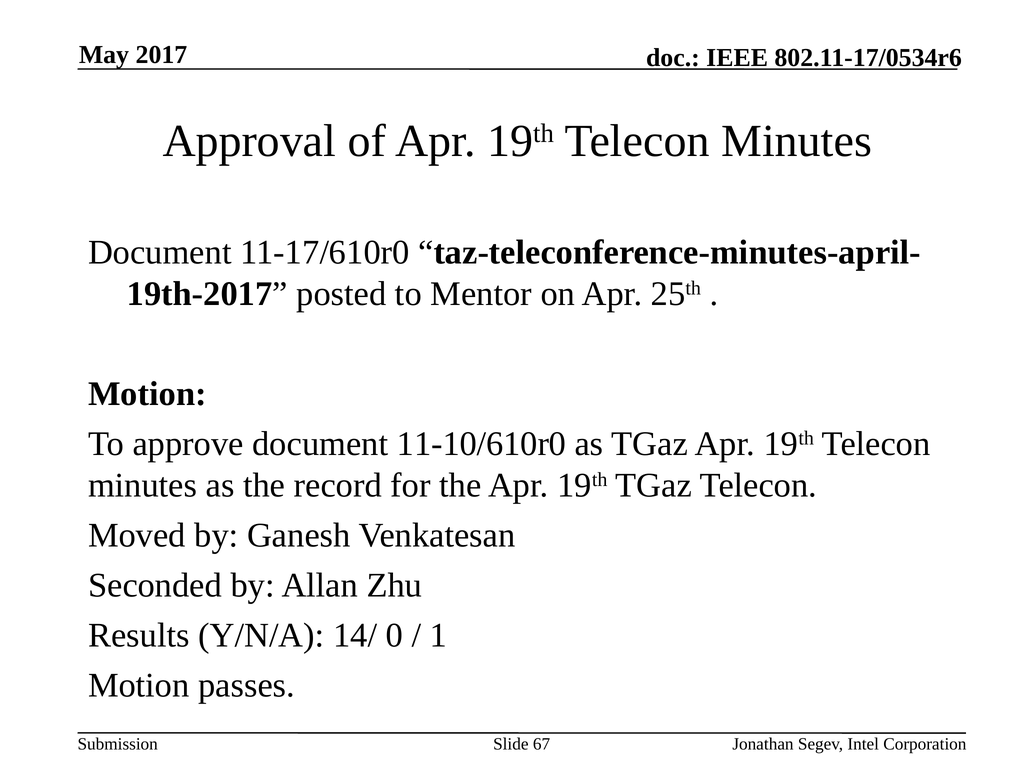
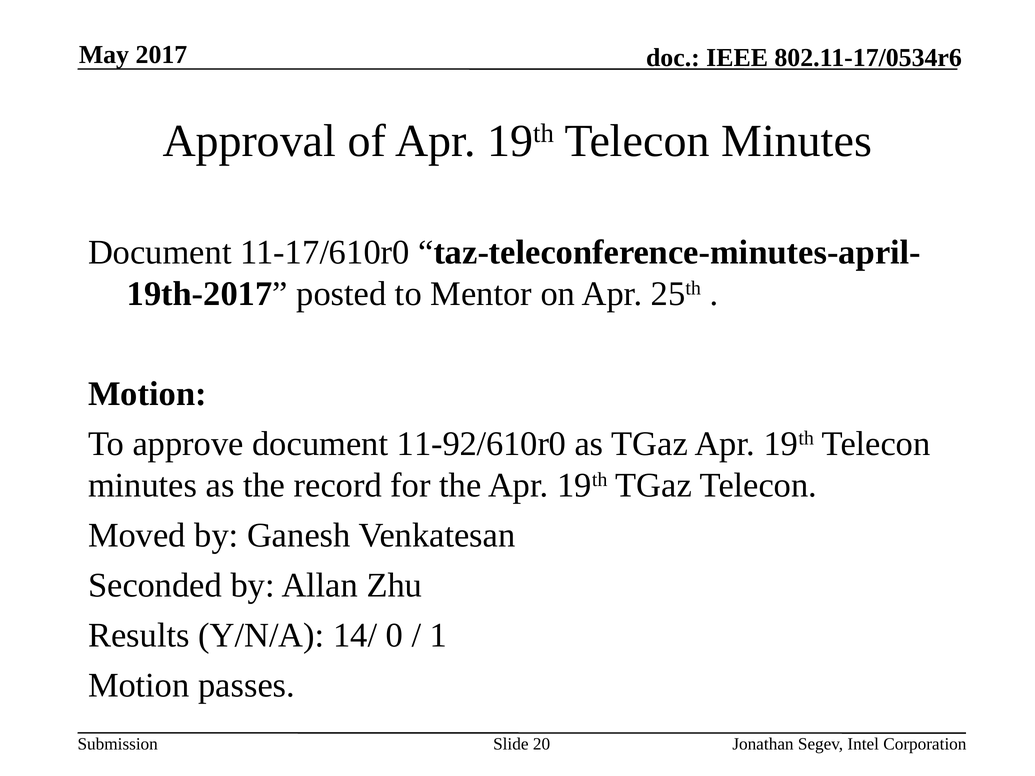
11-10/610r0: 11-10/610r0 -> 11-92/610r0 (482, 444)
67: 67 -> 20 (542, 744)
